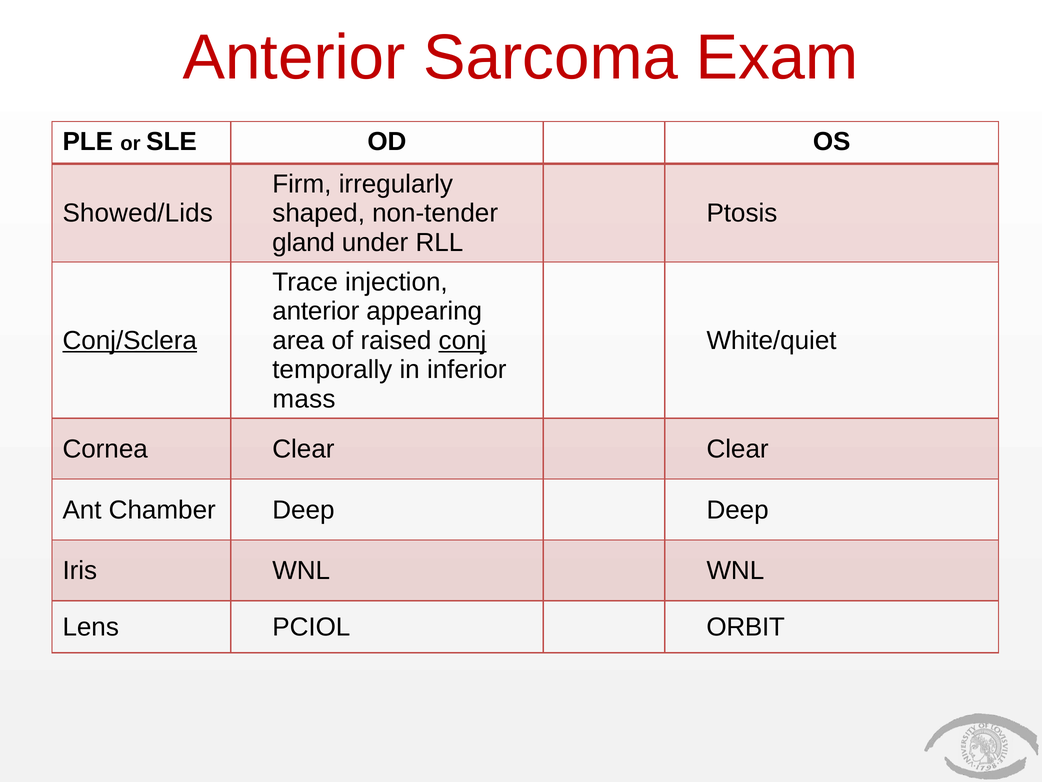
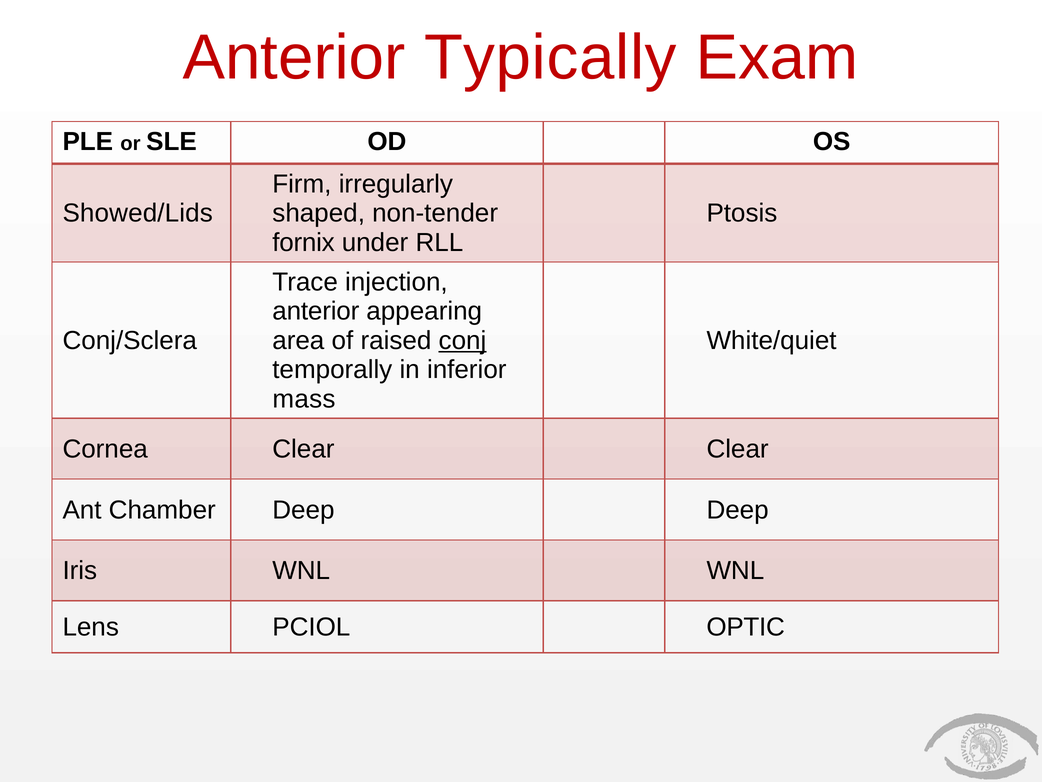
Sarcoma: Sarcoma -> Typically (550, 58)
gland: gland -> fornix (304, 242)
Conj/Sclera underline: present -> none (130, 340)
ORBIT: ORBIT -> OPTIC (746, 627)
